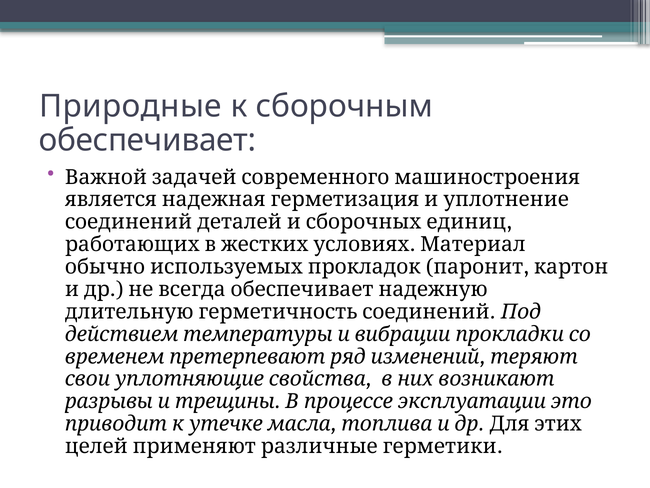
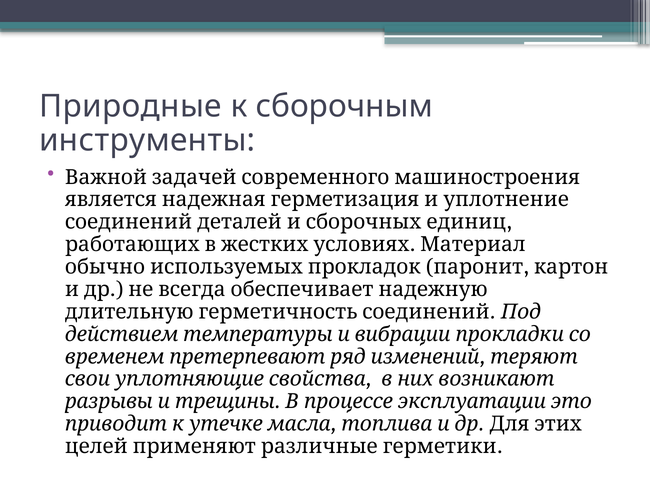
обеспечивает: обеспечивает -> инструменты (147, 140)
